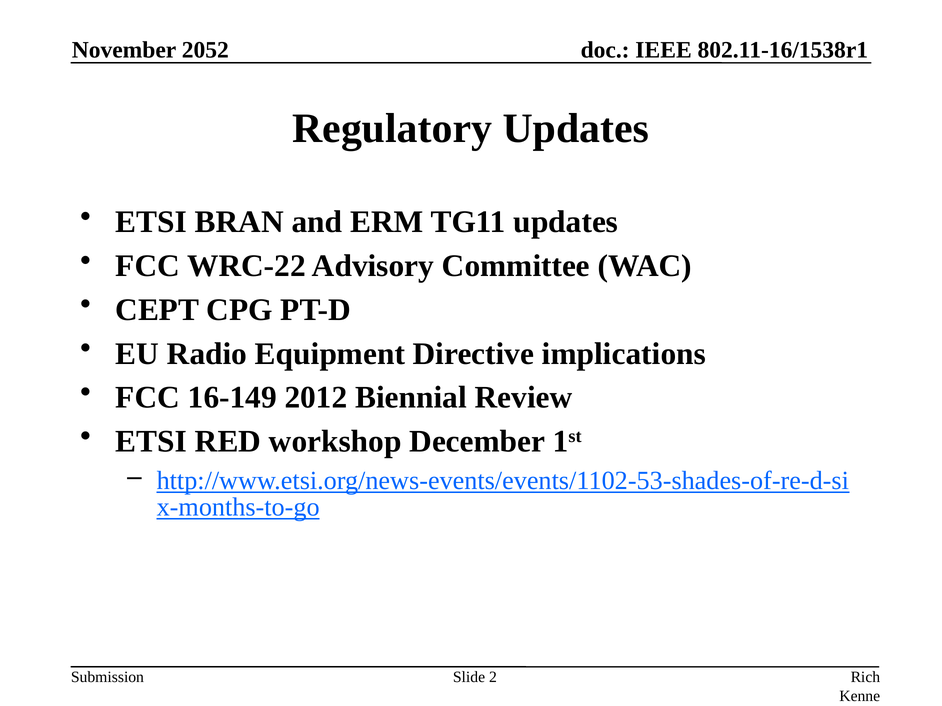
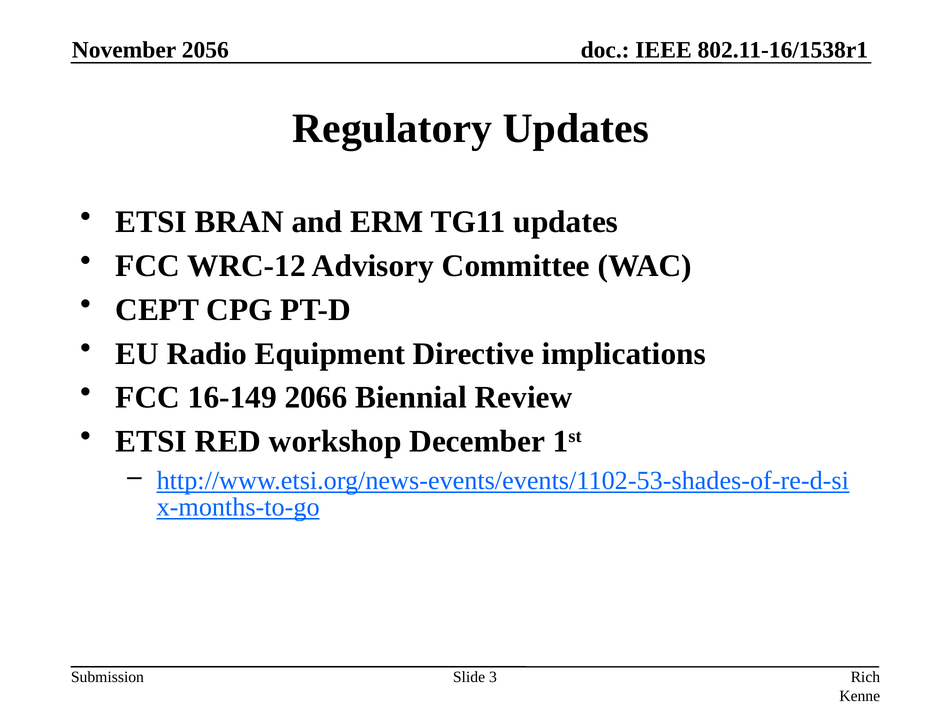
2052: 2052 -> 2056 (205, 50)
WRC-22: WRC-22 -> WRC-12 (246, 266)
2012: 2012 -> 2066 (316, 398)
2: 2 -> 3 (493, 678)
